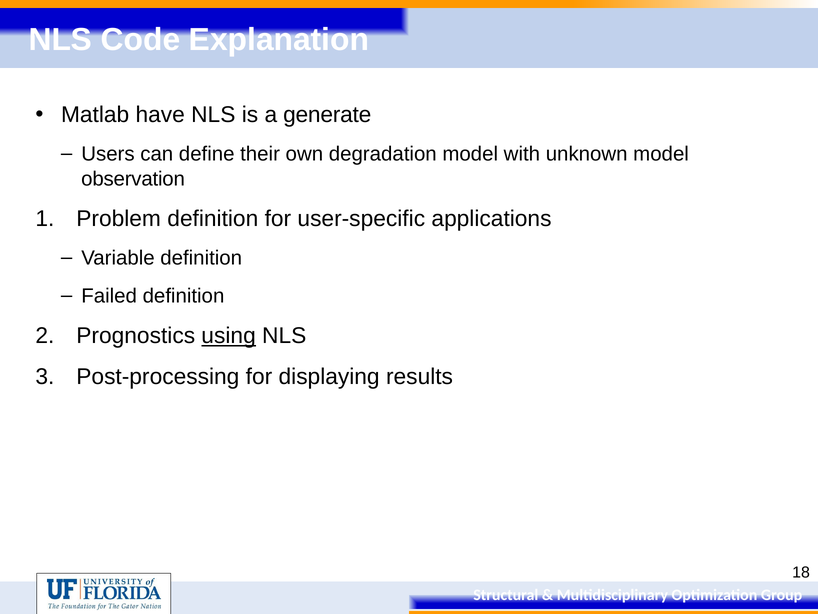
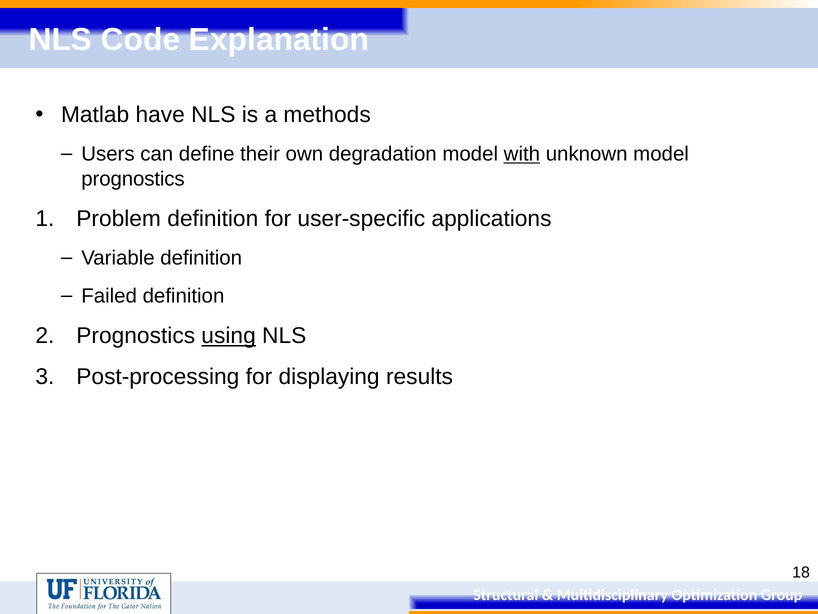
generate: generate -> methods (327, 115)
with underline: none -> present (522, 154)
observation: observation -> prognostics (133, 179)
